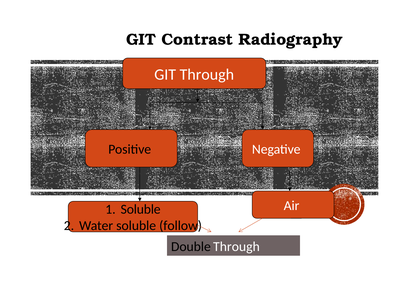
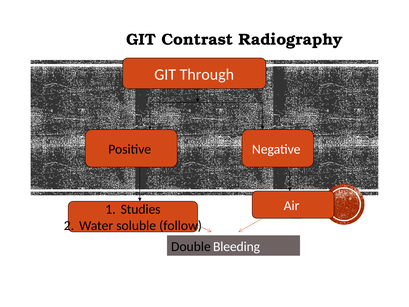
Soluble: Soluble -> Studies (141, 209)
Double Through: Through -> Bleeding (237, 246)
